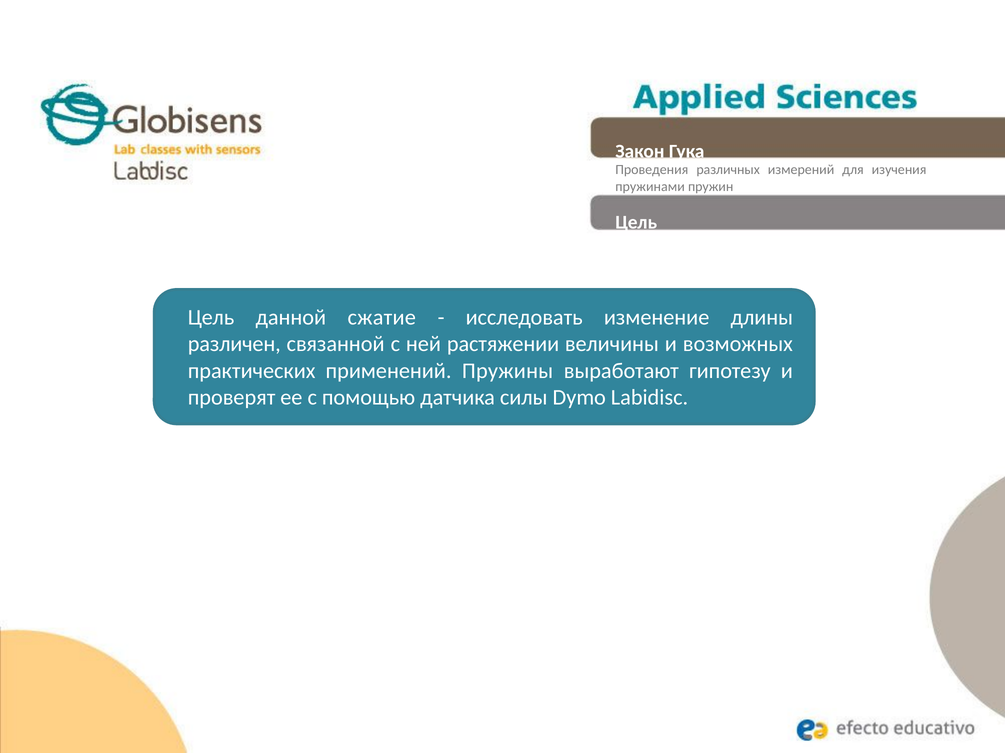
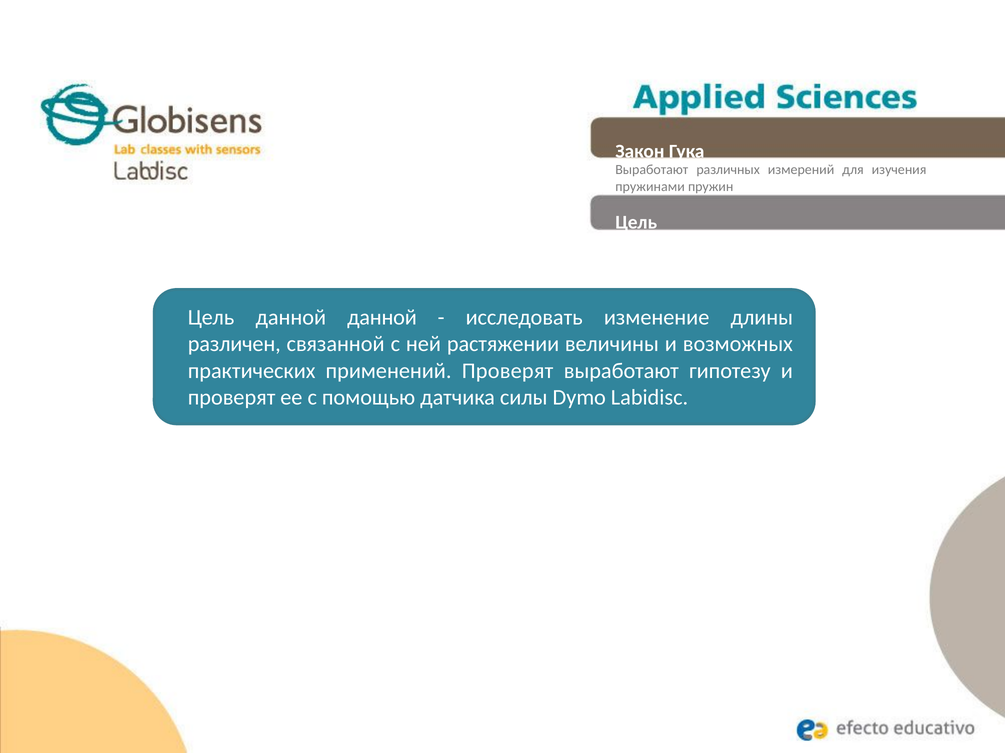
Проведения: Проведения -> Выработают (652, 170)
данной сжатие: сжатие -> данной (382, 318)
применений Пружины: Пружины -> Проверят (508, 371)
